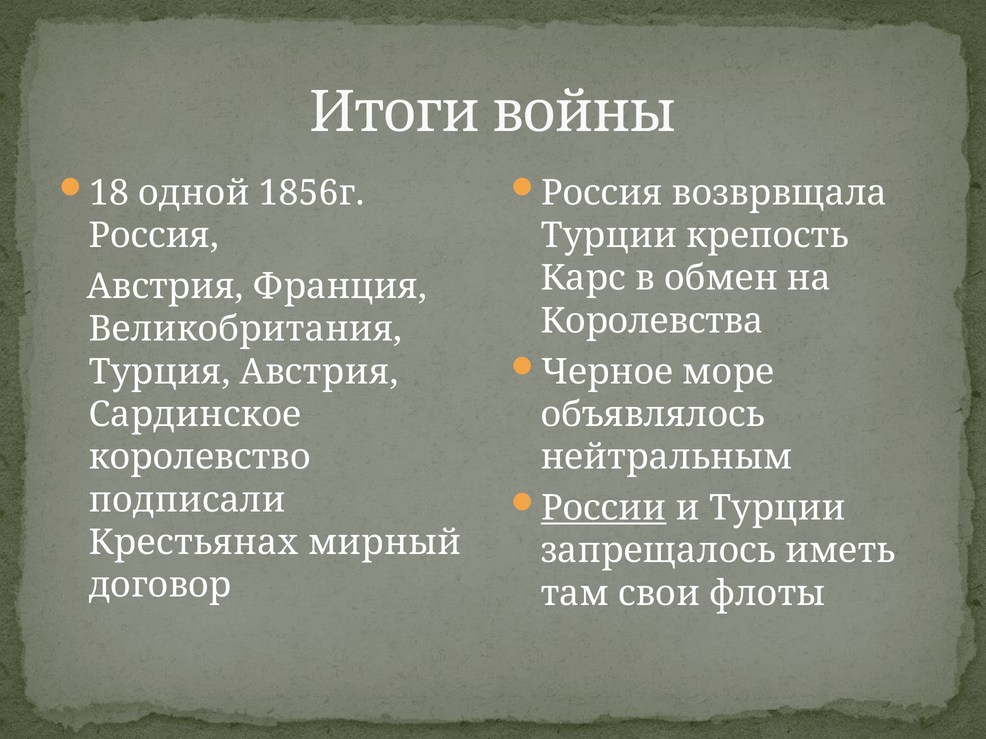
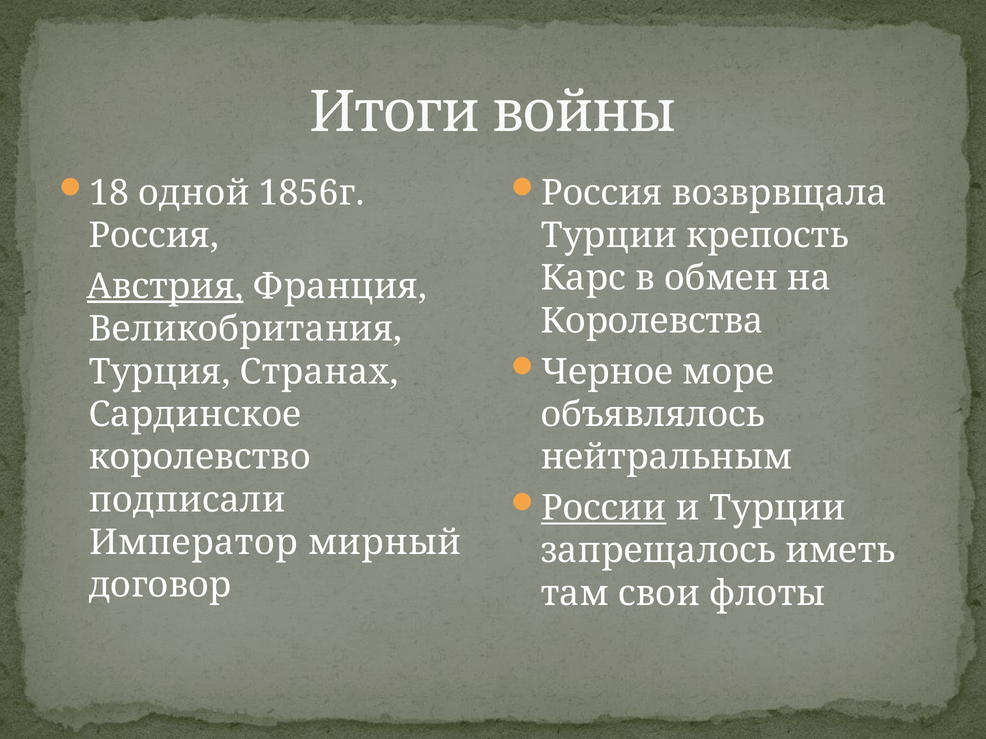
Австрия underline: none -> present (165, 287)
Турция Австрия: Австрия -> Странах (319, 372)
Крестьянах: Крестьянах -> Император (193, 543)
